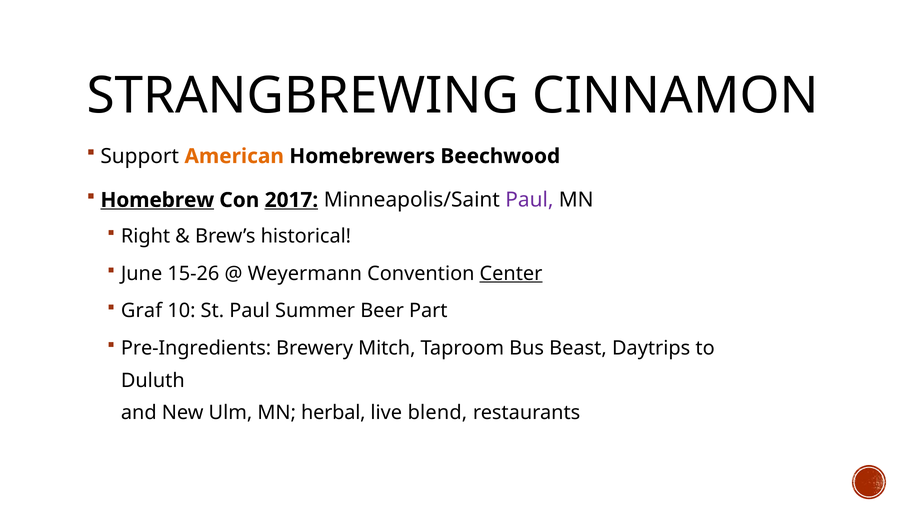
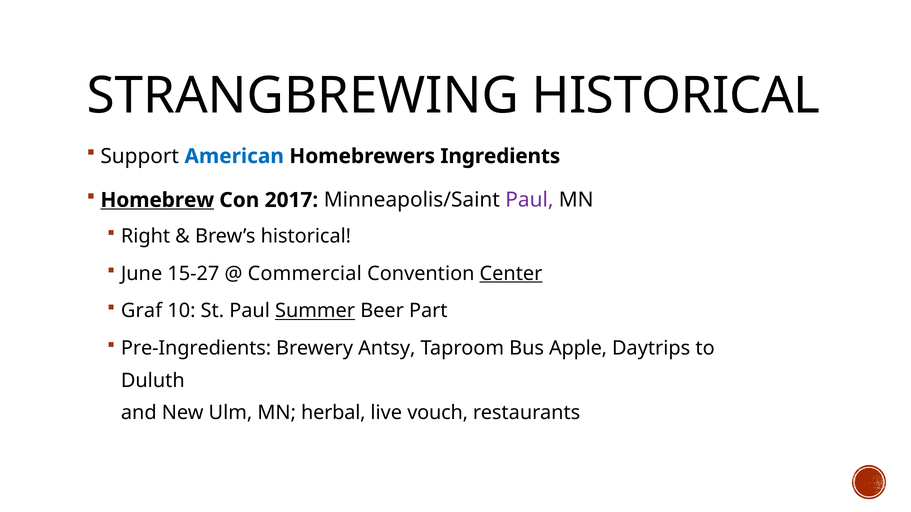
STRANGBREWING CINNAMON: CINNAMON -> HISTORICAL (676, 96)
American colour: orange -> blue (234, 156)
Beechwood: Beechwood -> Ingredients (500, 156)
2017 underline: present -> none (291, 200)
15-26: 15-26 -> 15-27 (193, 274)
Weyermann: Weyermann -> Commercial (305, 274)
Summer underline: none -> present (315, 311)
Mitch: Mitch -> Antsy (387, 349)
Beast: Beast -> Apple (578, 349)
blend: blend -> vouch (438, 413)
